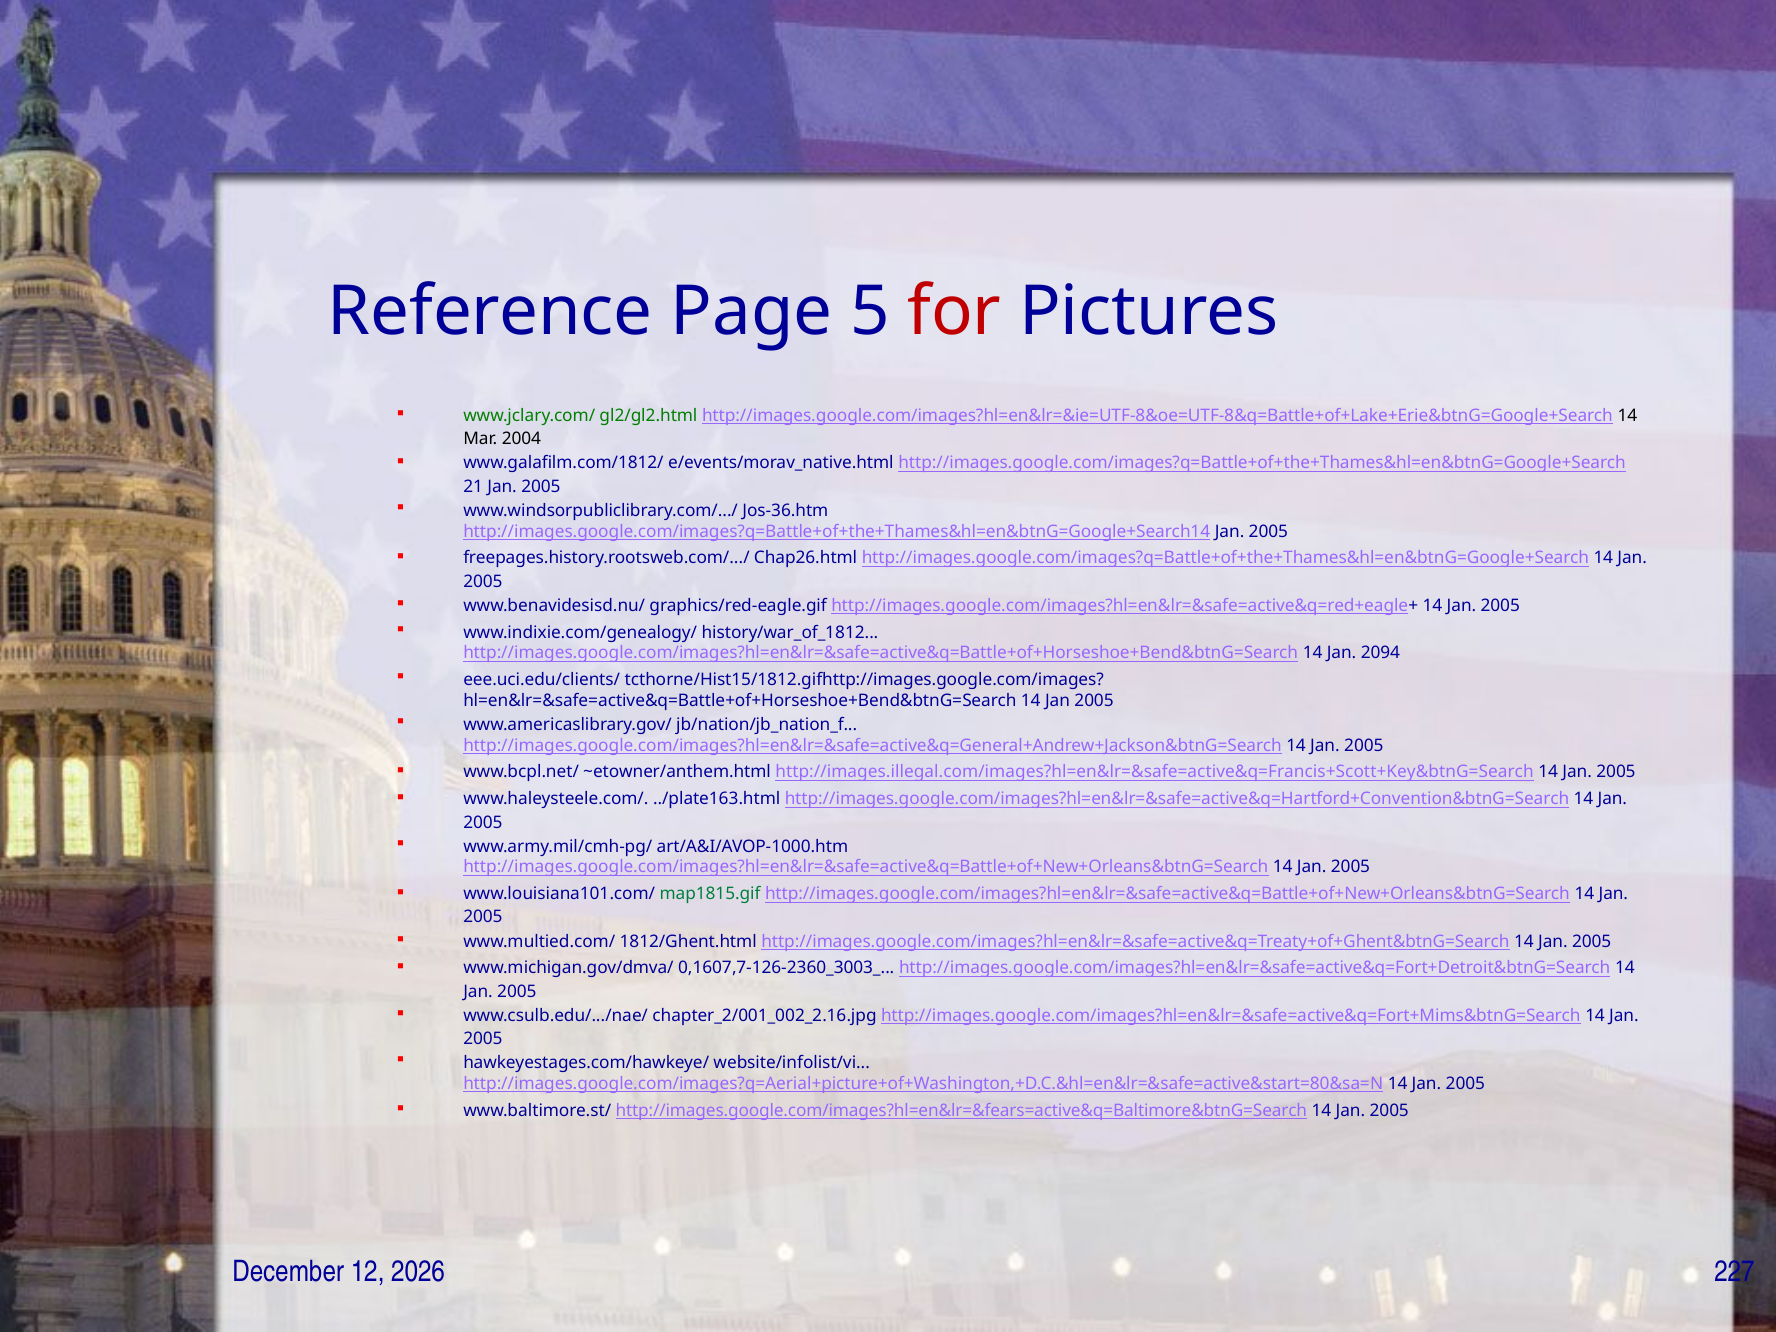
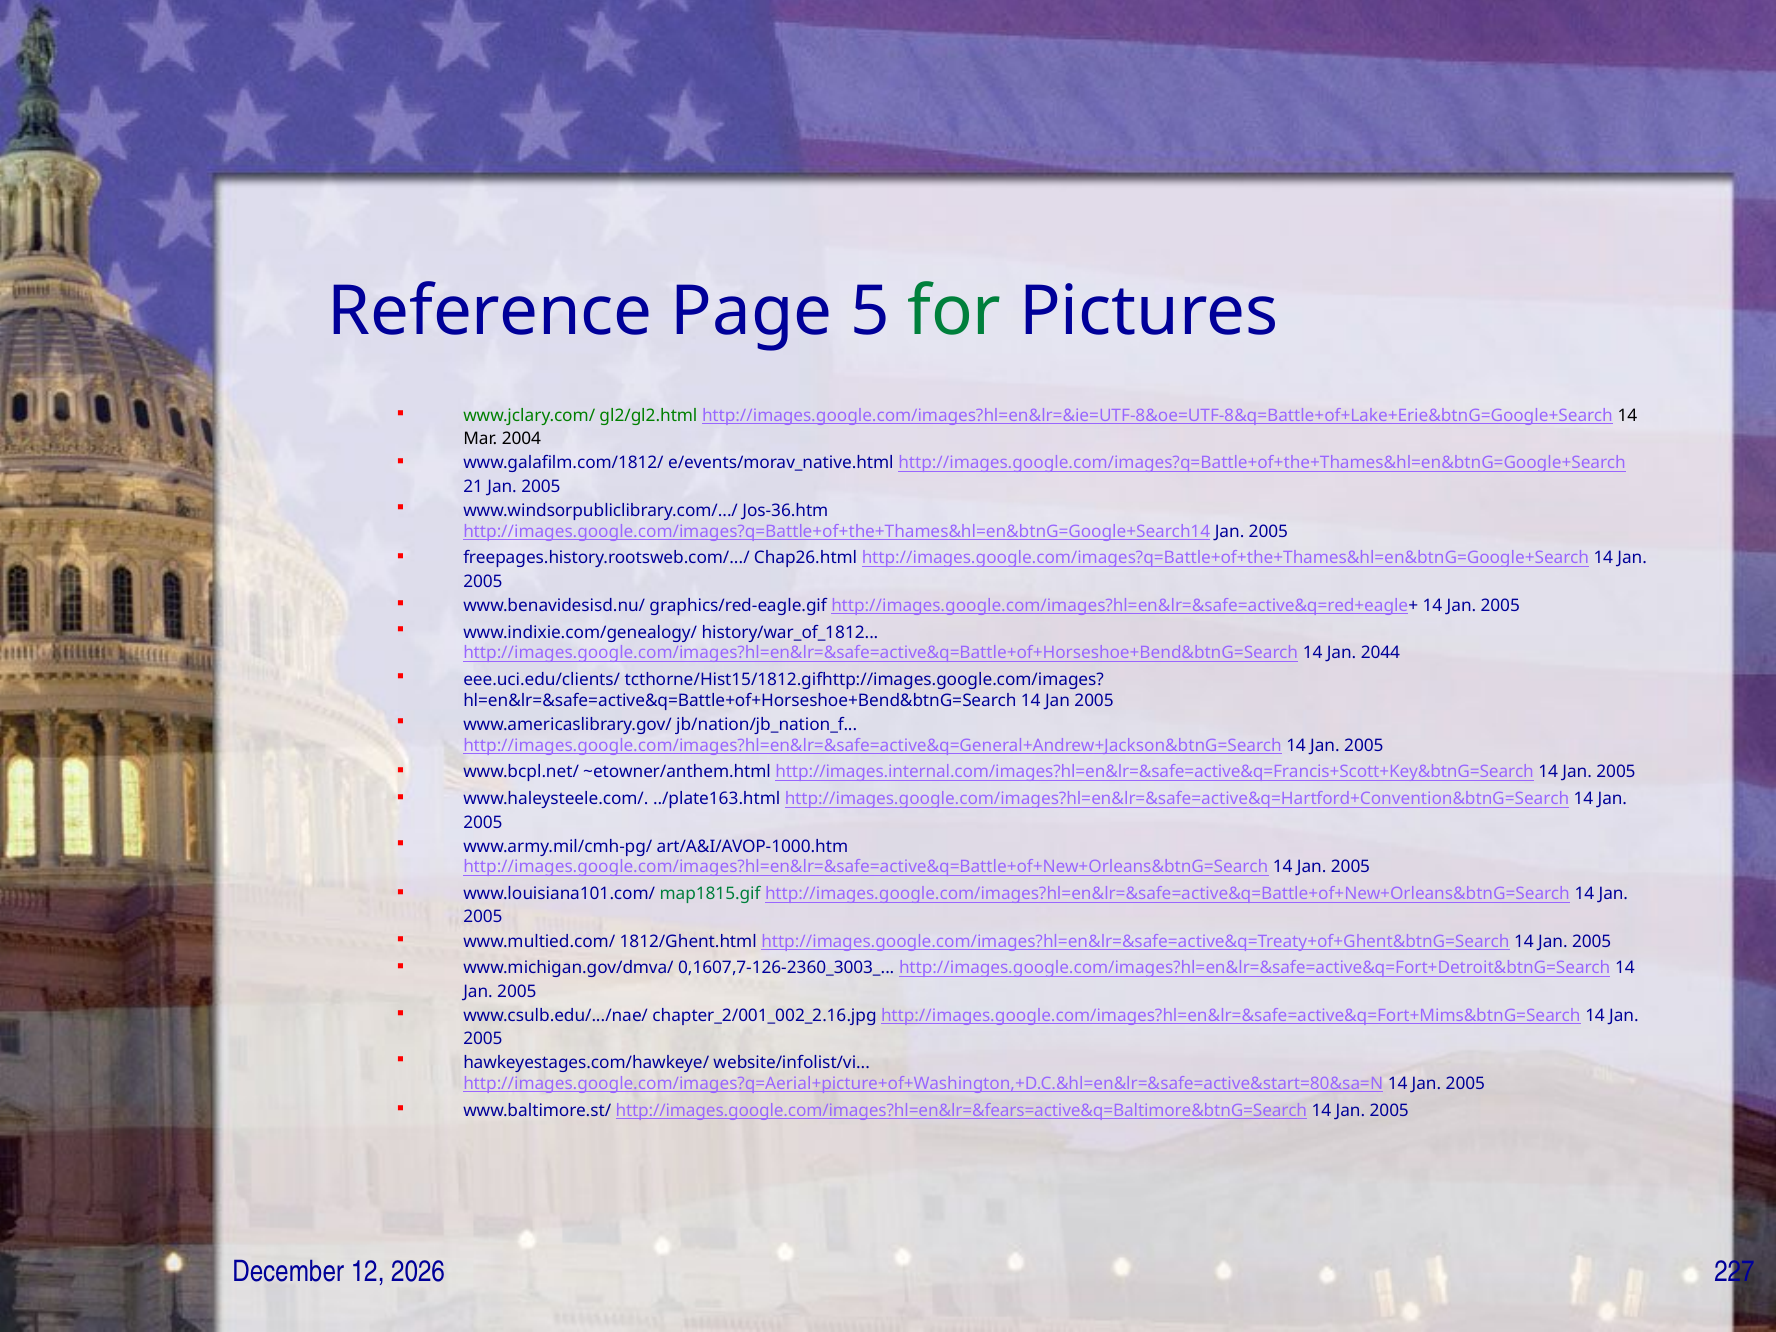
for colour: red -> green (954, 311)
2094: 2094 -> 2044 (1380, 653)
http://images.illegal.com/images?hl=en&lr=&safe=active&q=Francis+Scott+Key&btnG=Search: http://images.illegal.com/images?hl=en&lr=&safe=active&q=Francis+Scott+Key&btnG=Search -> http://images.internal.com/images?hl=en&lr=&safe=active&q=Francis+Scott+Key&btnG=Search (1155, 772)
